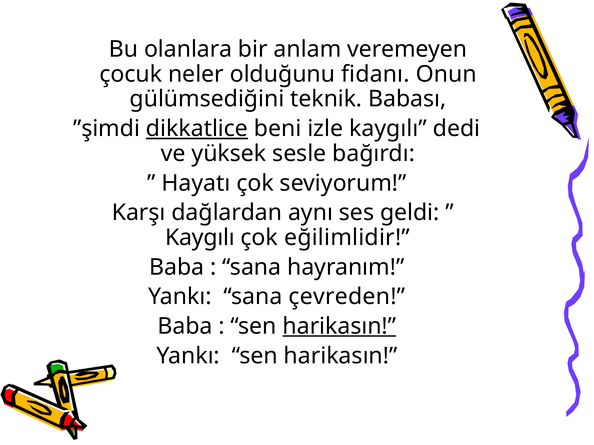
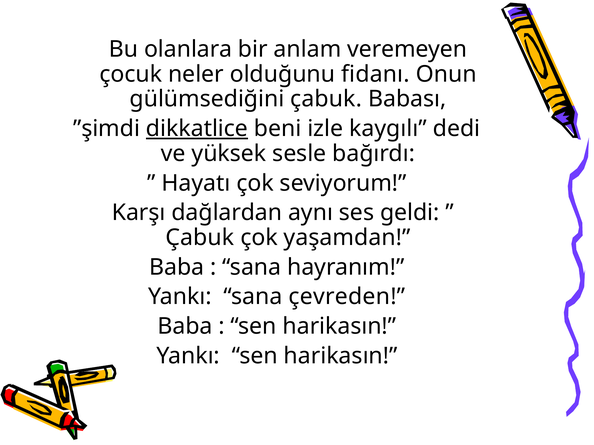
gülümsediğini teknik: teknik -> çabuk (326, 99)
Kaygılı: Kaygılı -> Çabuk (200, 238)
eğilimlidir: eğilimlidir -> yaşamdan (347, 238)
harikasın underline: present -> none (339, 327)
